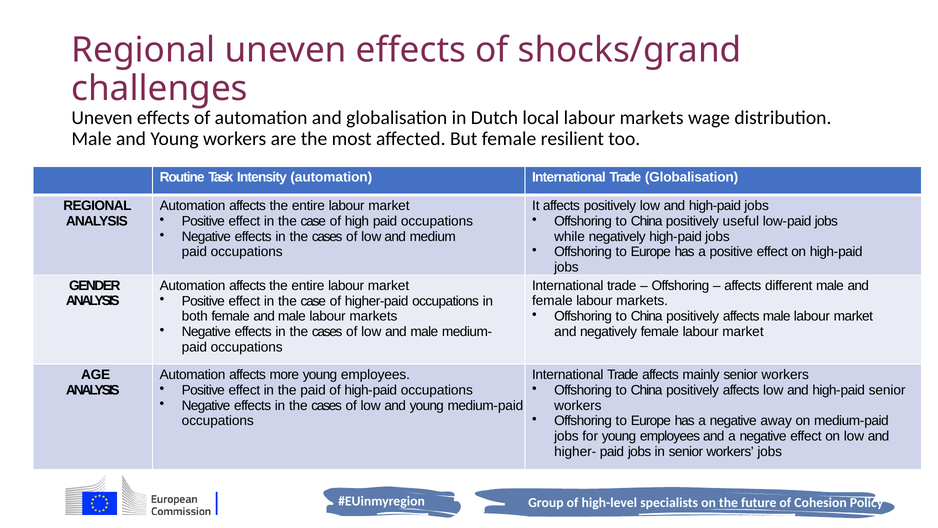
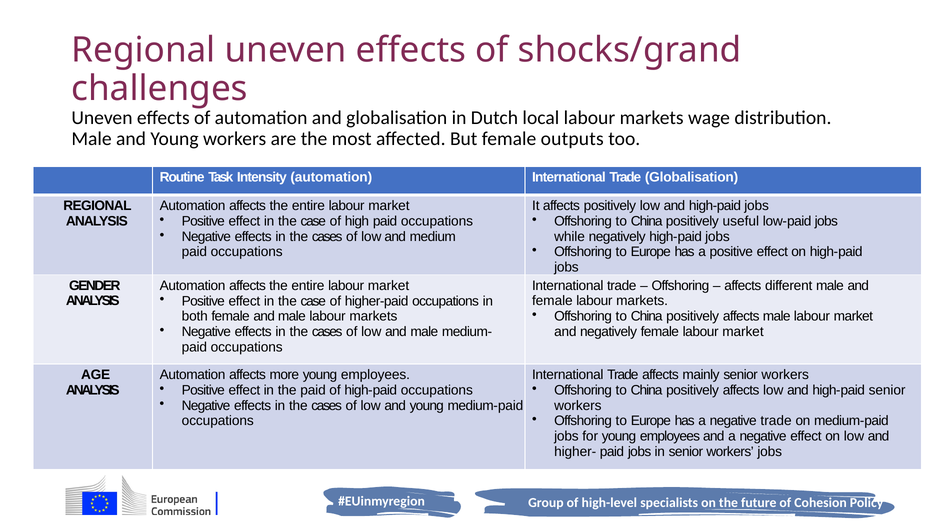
resilient: resilient -> outputs (572, 139)
negative away: away -> trade (776, 421)
